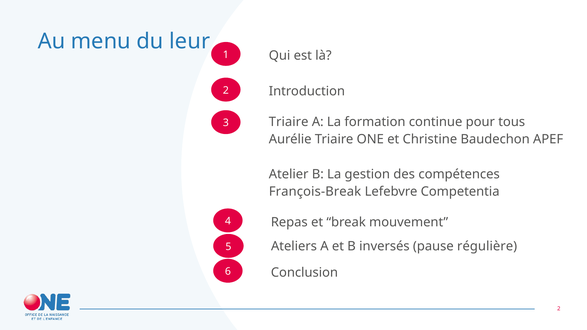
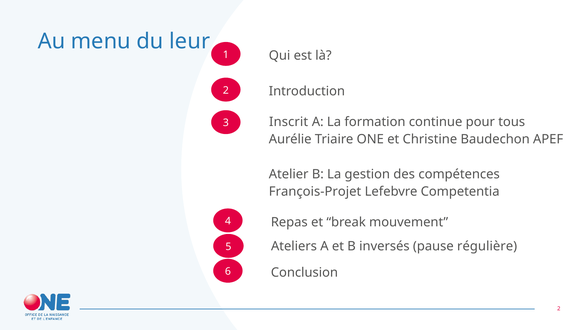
Triaire: Triaire -> Inscrit (289, 122)
François-Break: François-Break -> François-Projet (315, 192)
